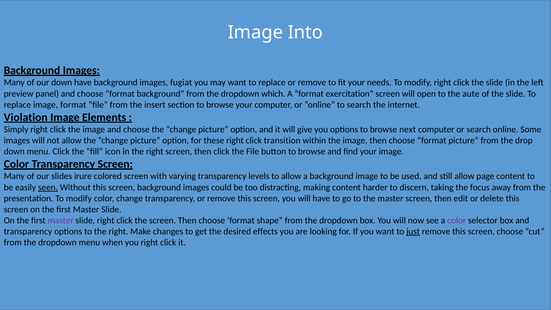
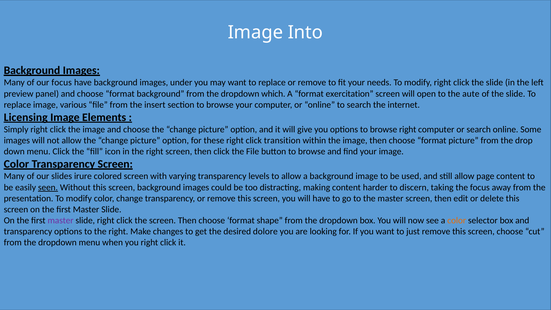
our down: down -> focus (62, 83)
fugiat: fugiat -> under (181, 83)
image format: format -> various (73, 105)
Violation: Violation -> Licensing (26, 117)
browse next: next -> right (408, 129)
color colour: purple -> orange (457, 220)
effects: effects -> dolore (265, 231)
just underline: present -> none (413, 231)
